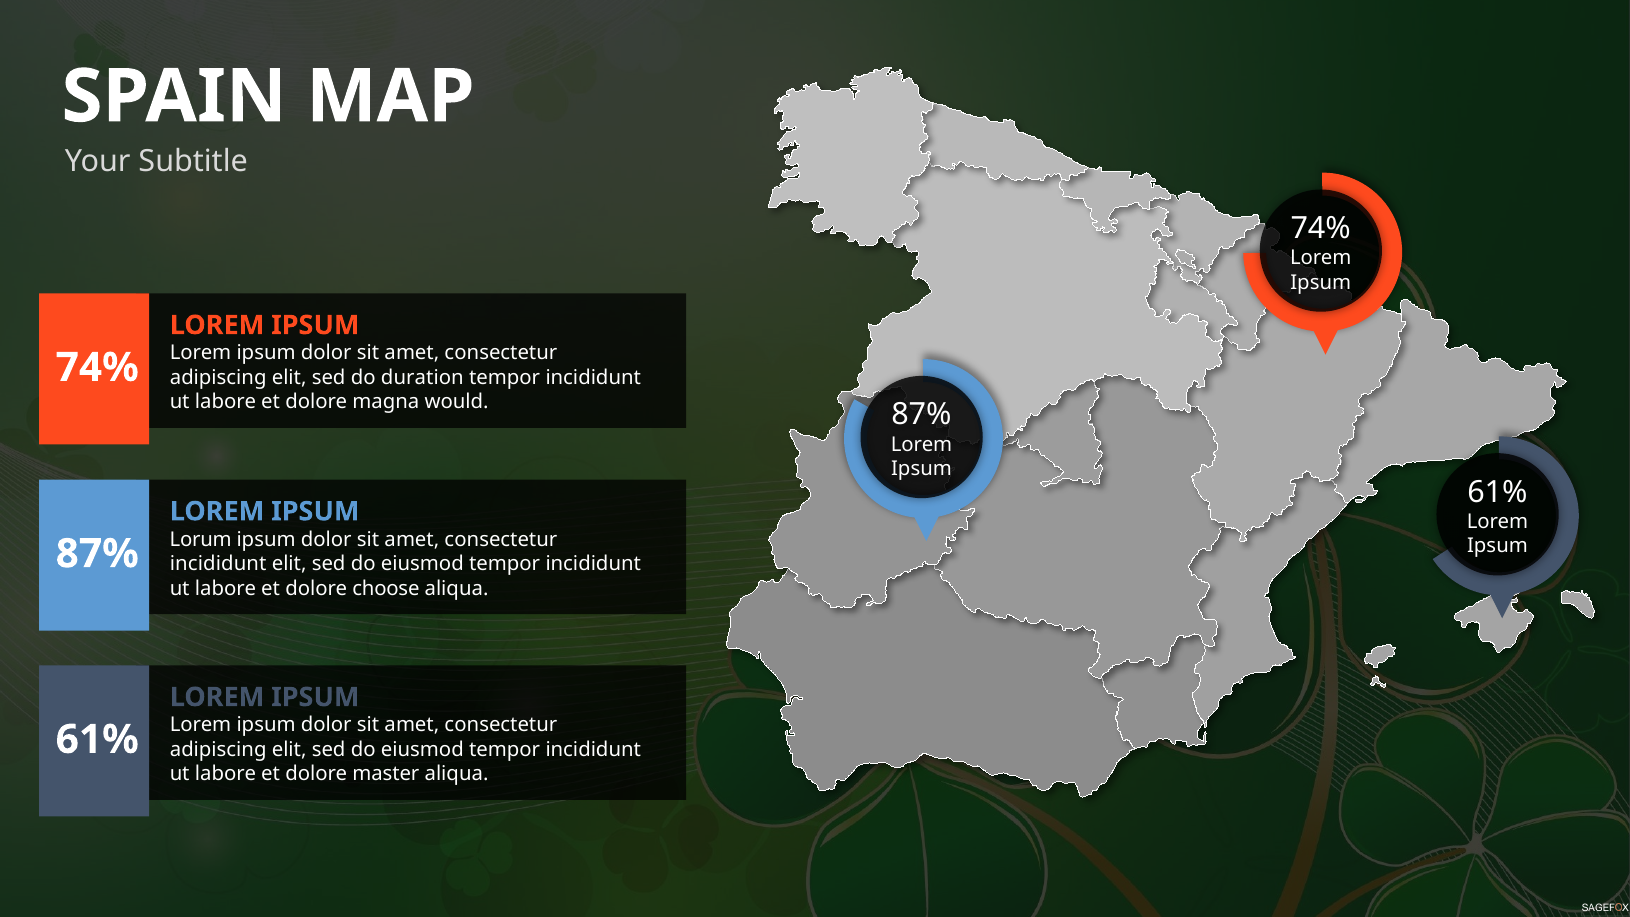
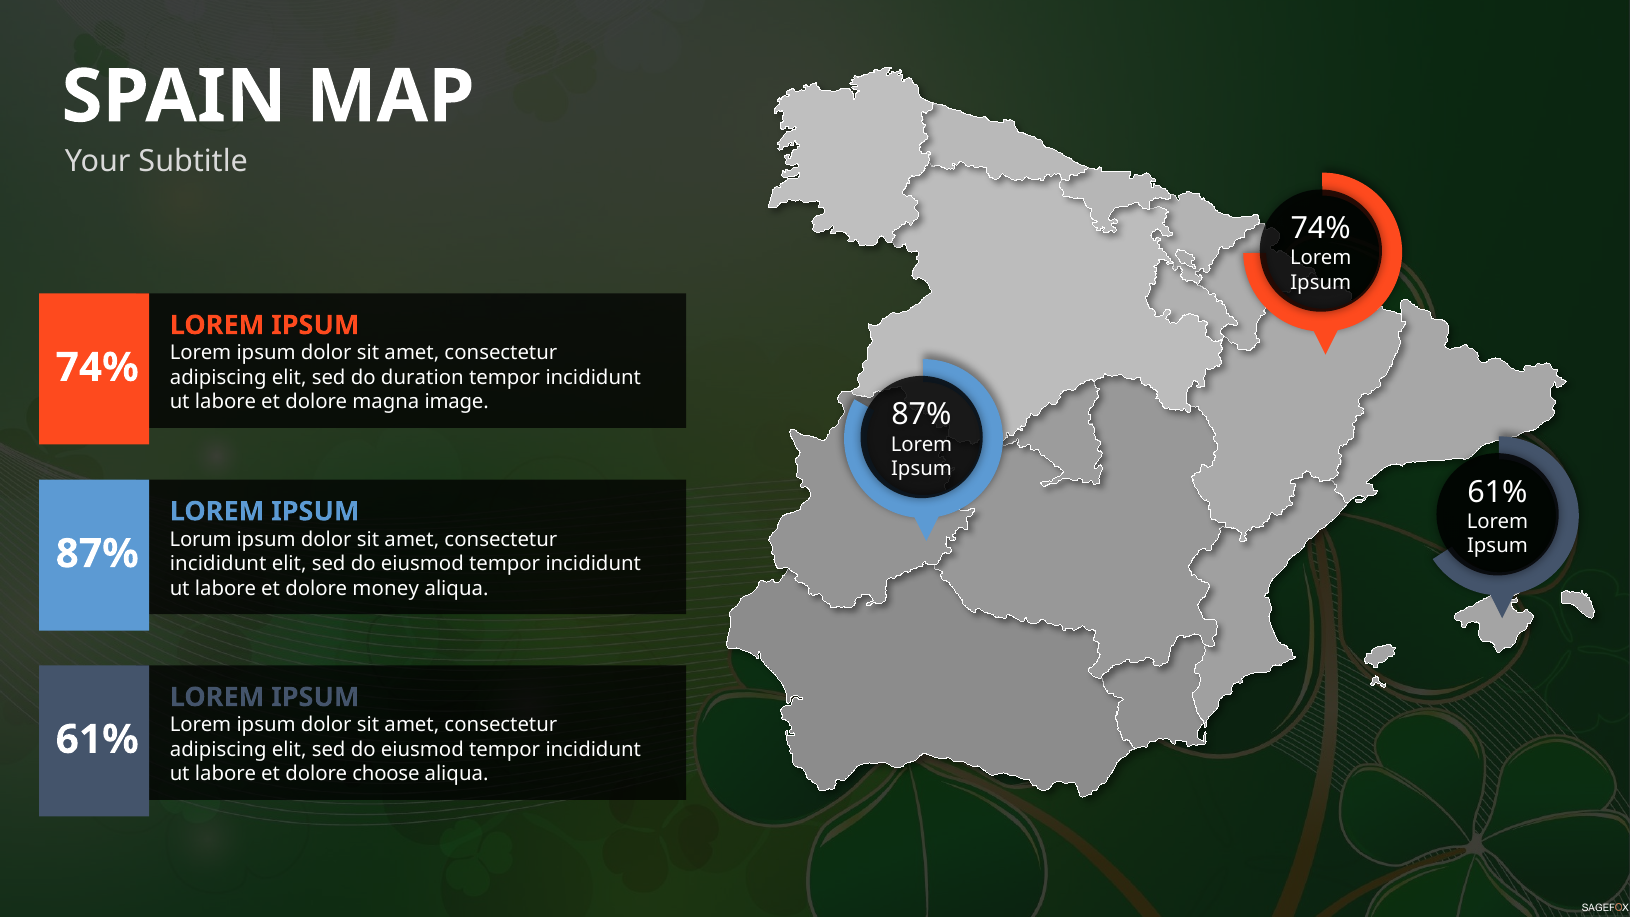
would: would -> image (457, 402)
choose: choose -> money (386, 588)
master: master -> choose (386, 774)
